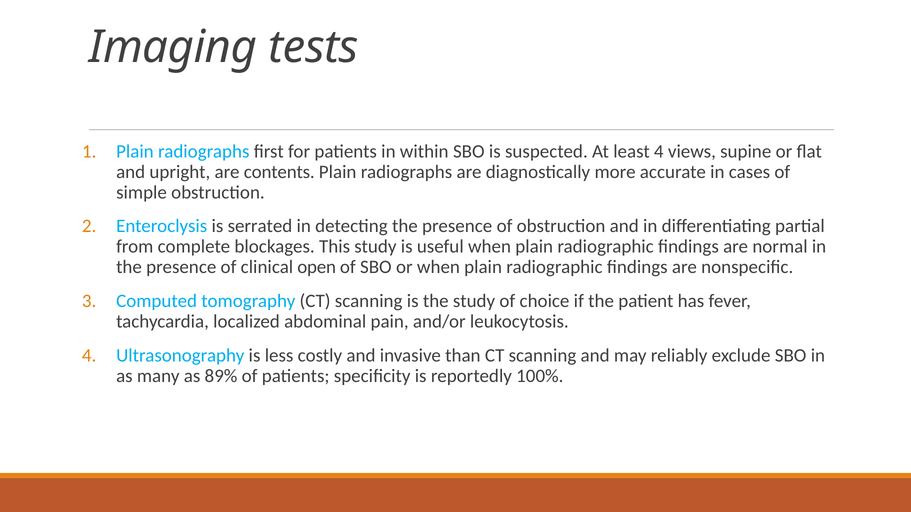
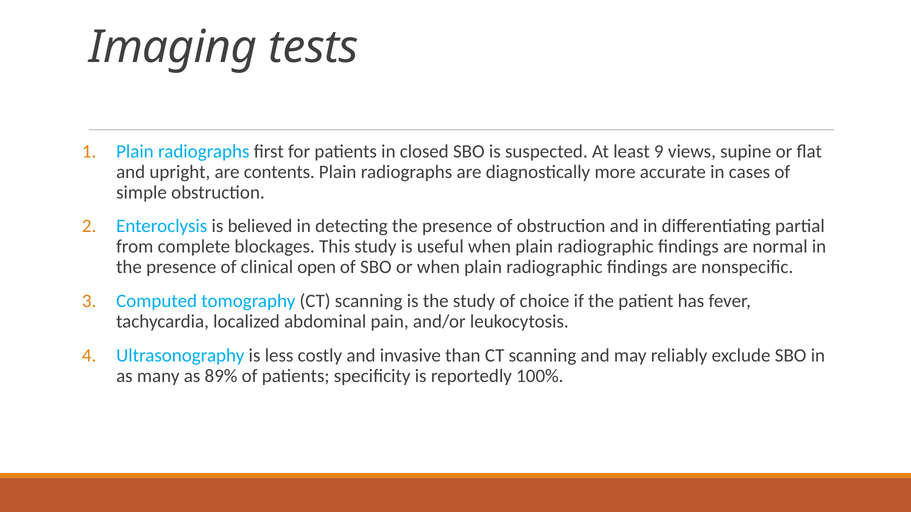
within: within -> closed (424, 151)
least 4: 4 -> 9 (659, 151)
serrated: serrated -> believed (260, 226)
